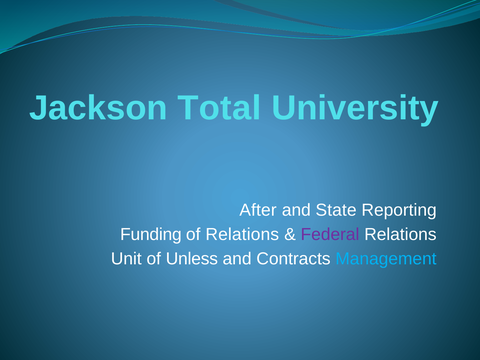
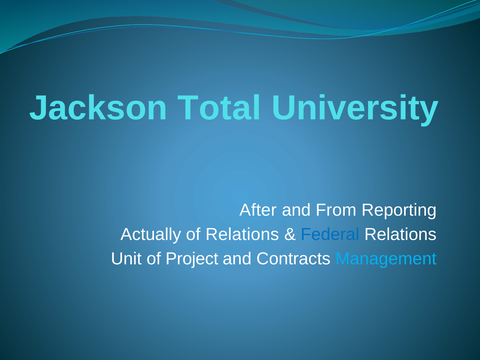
State: State -> From (336, 210)
Funding: Funding -> Actually (151, 234)
Federal colour: purple -> blue (330, 234)
Unless: Unless -> Project (192, 259)
